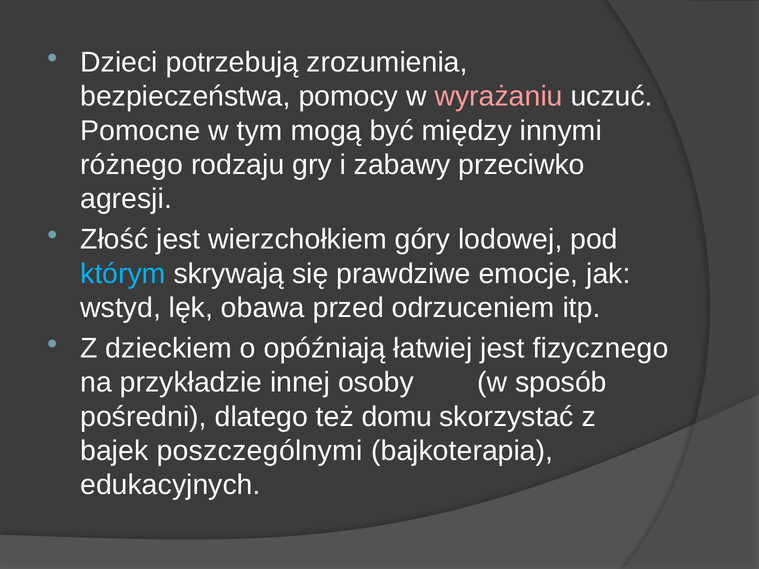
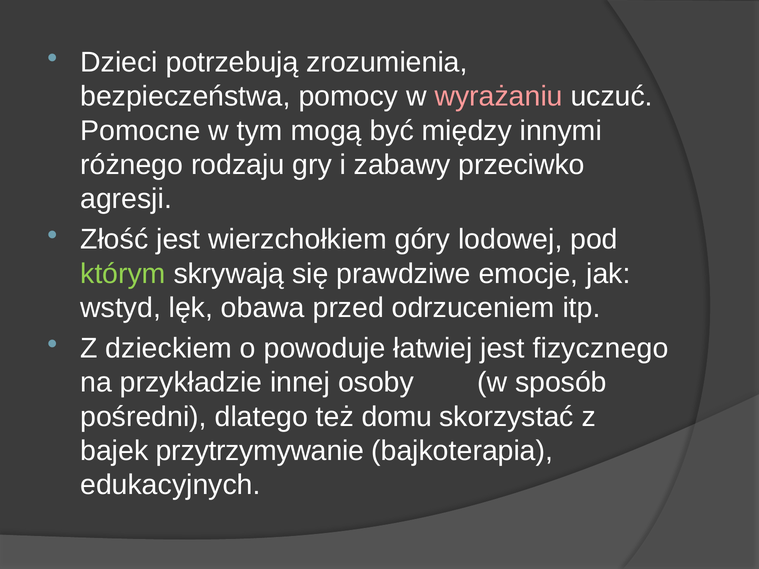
którym colour: light blue -> light green (123, 274)
opóźniają: opóźniają -> powoduje (325, 349)
poszczególnymi: poszczególnymi -> przytrzymywanie (260, 451)
